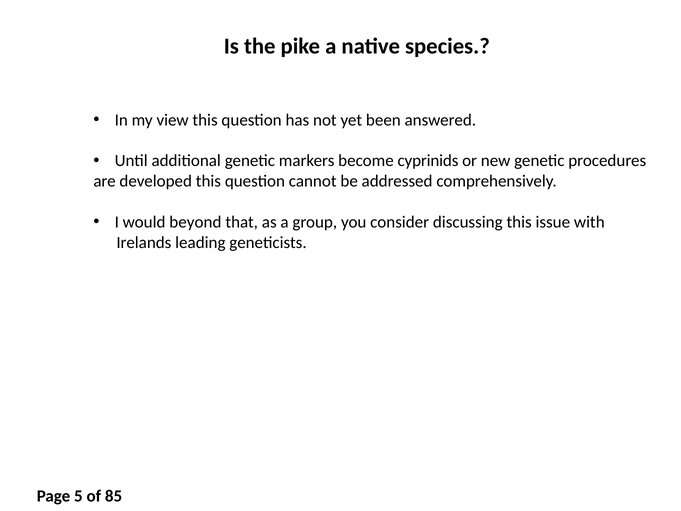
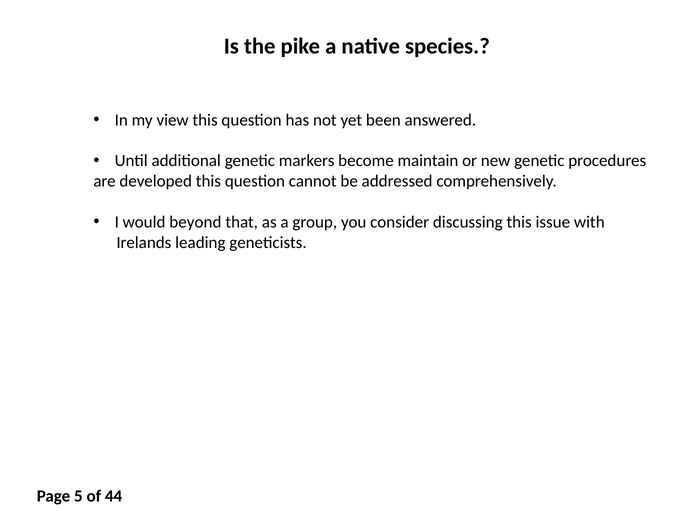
cyprinids: cyprinids -> maintain (428, 161)
85: 85 -> 44 (114, 496)
